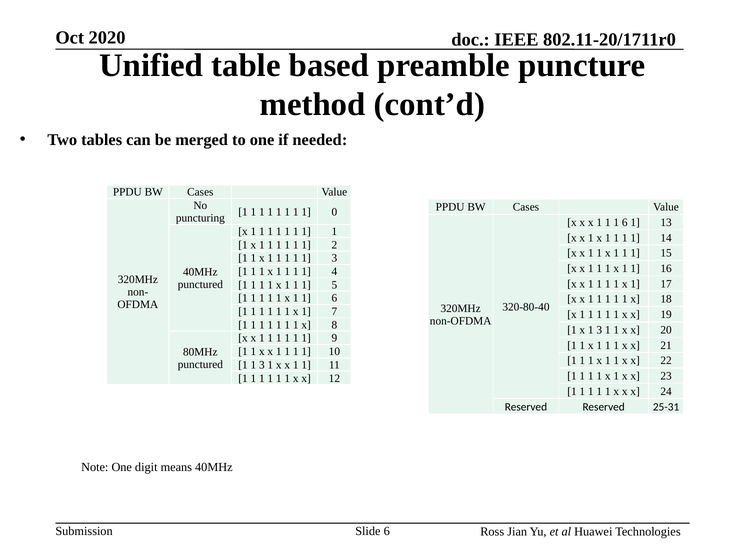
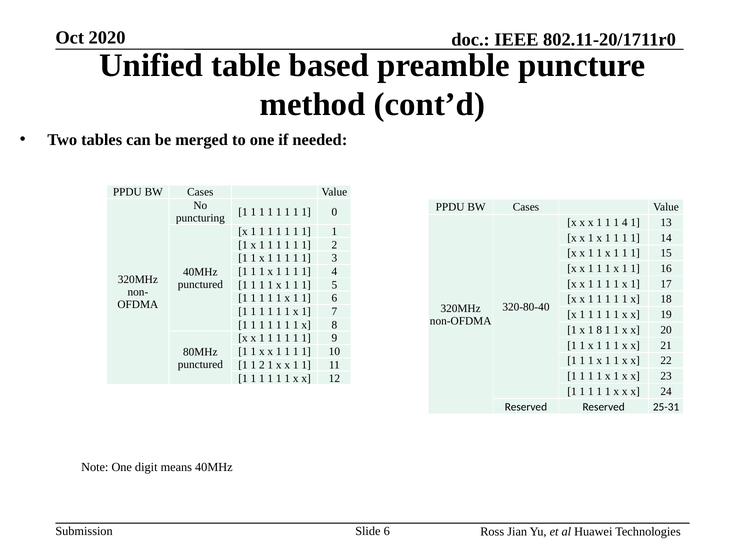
6: 6 -> 4 (625, 223)
x 1 3: 3 -> 8 (599, 330)
3: 3 -> 2 (262, 365)
